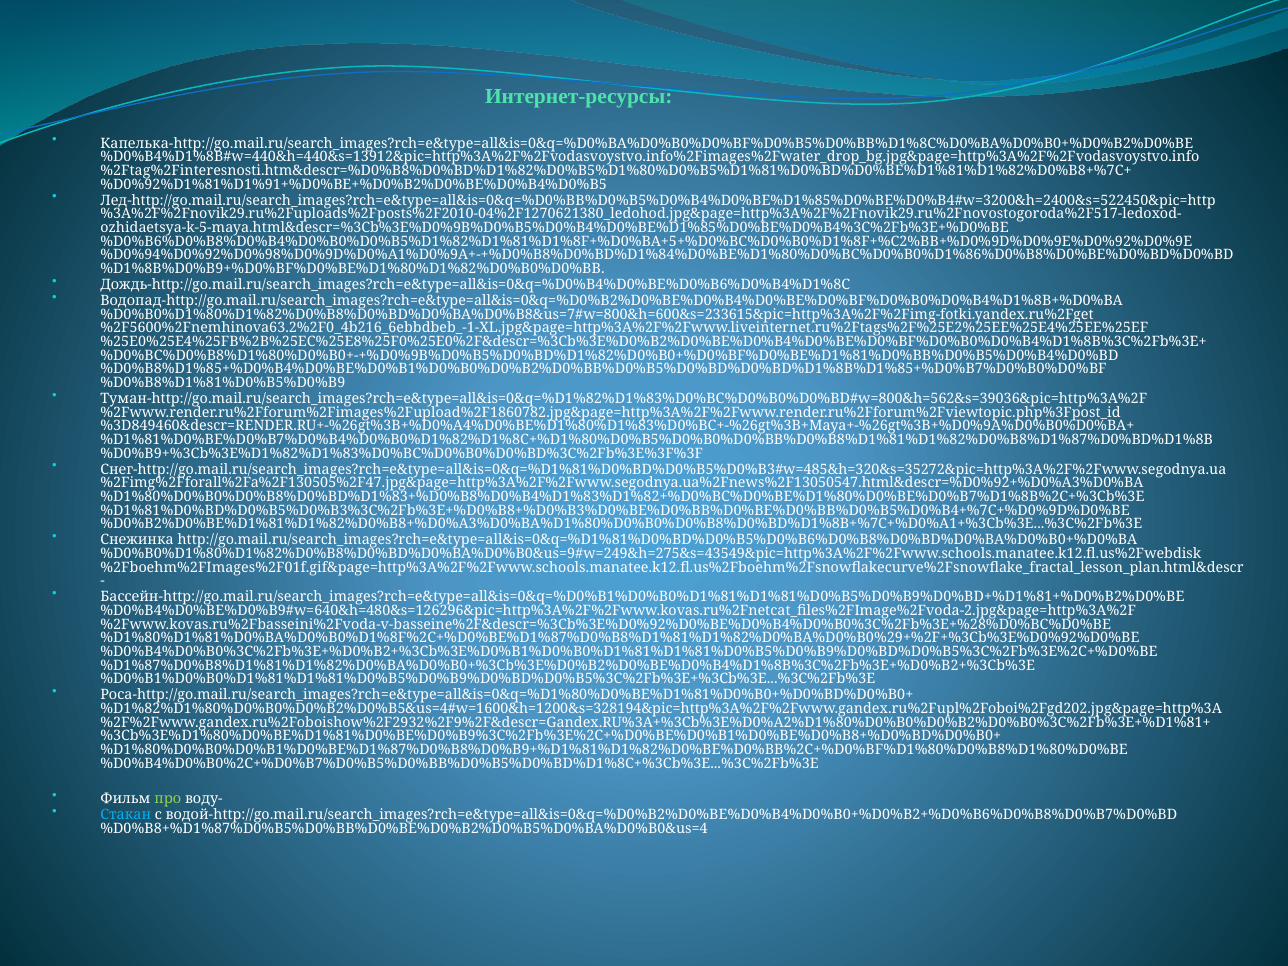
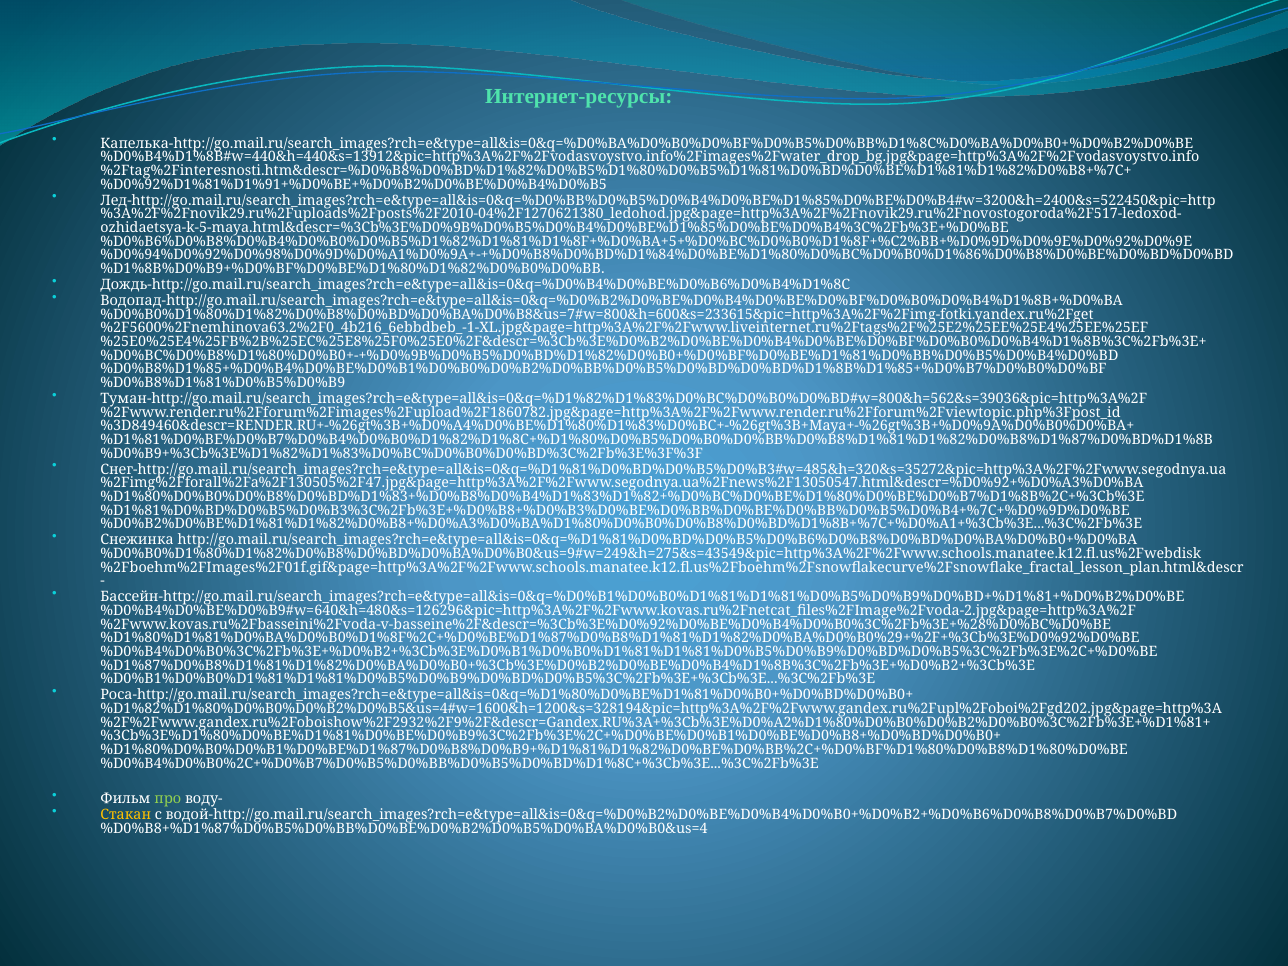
Стакан colour: light blue -> yellow (126, 815)
